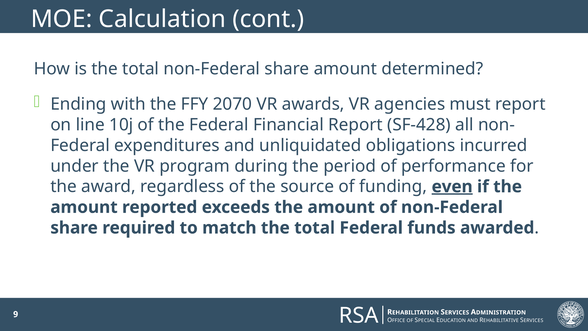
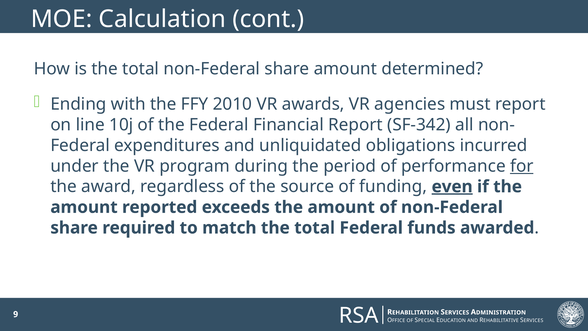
2070: 2070 -> 2010 (232, 104)
SF-428: SF-428 -> SF-342 (419, 125)
for underline: none -> present (522, 166)
